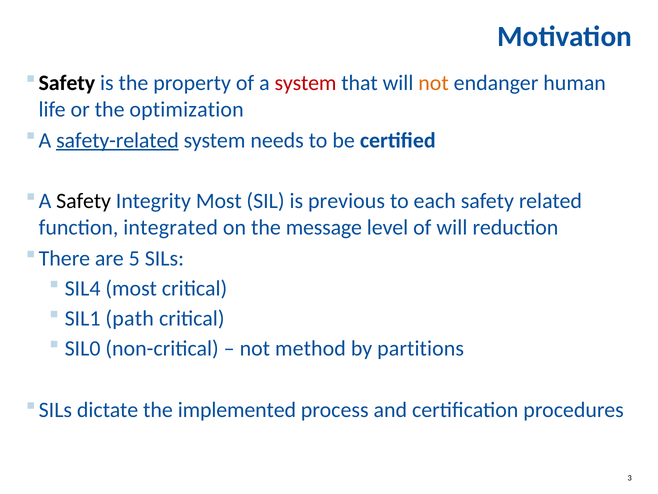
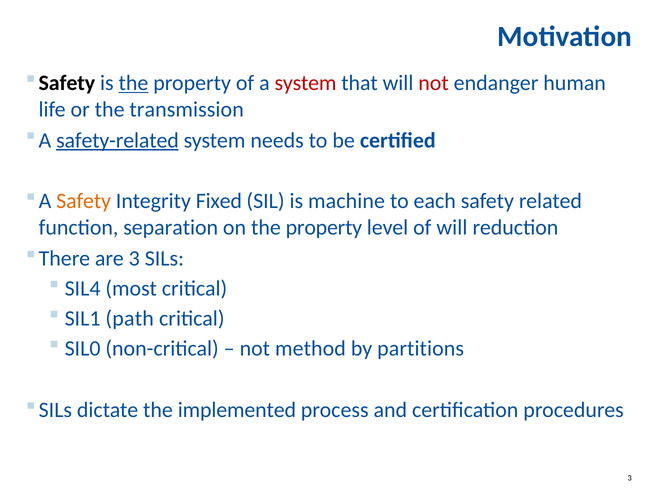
the underline: none -> present (133, 83)
not colour: orange -> red (434, 83)
optimization: optimization -> transmission (187, 109)
Safety colour: black -> orange (84, 201)
Integrity Most: Most -> Fixed (219, 201)
previous: previous -> machine (346, 201)
integrated: integrated -> separation (171, 227)
on the message: message -> property (324, 227)
are 5: 5 -> 3 (134, 258)
